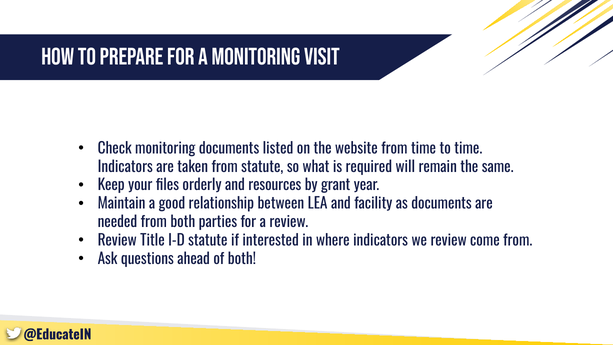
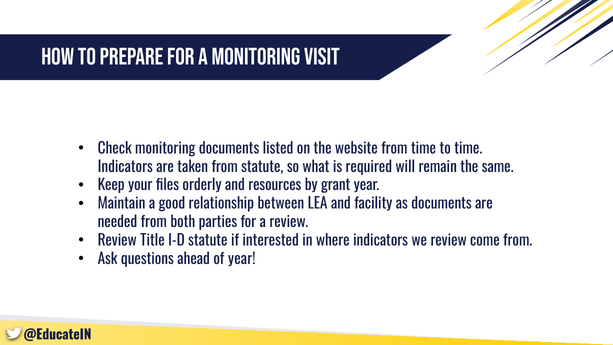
of both: both -> year (242, 259)
